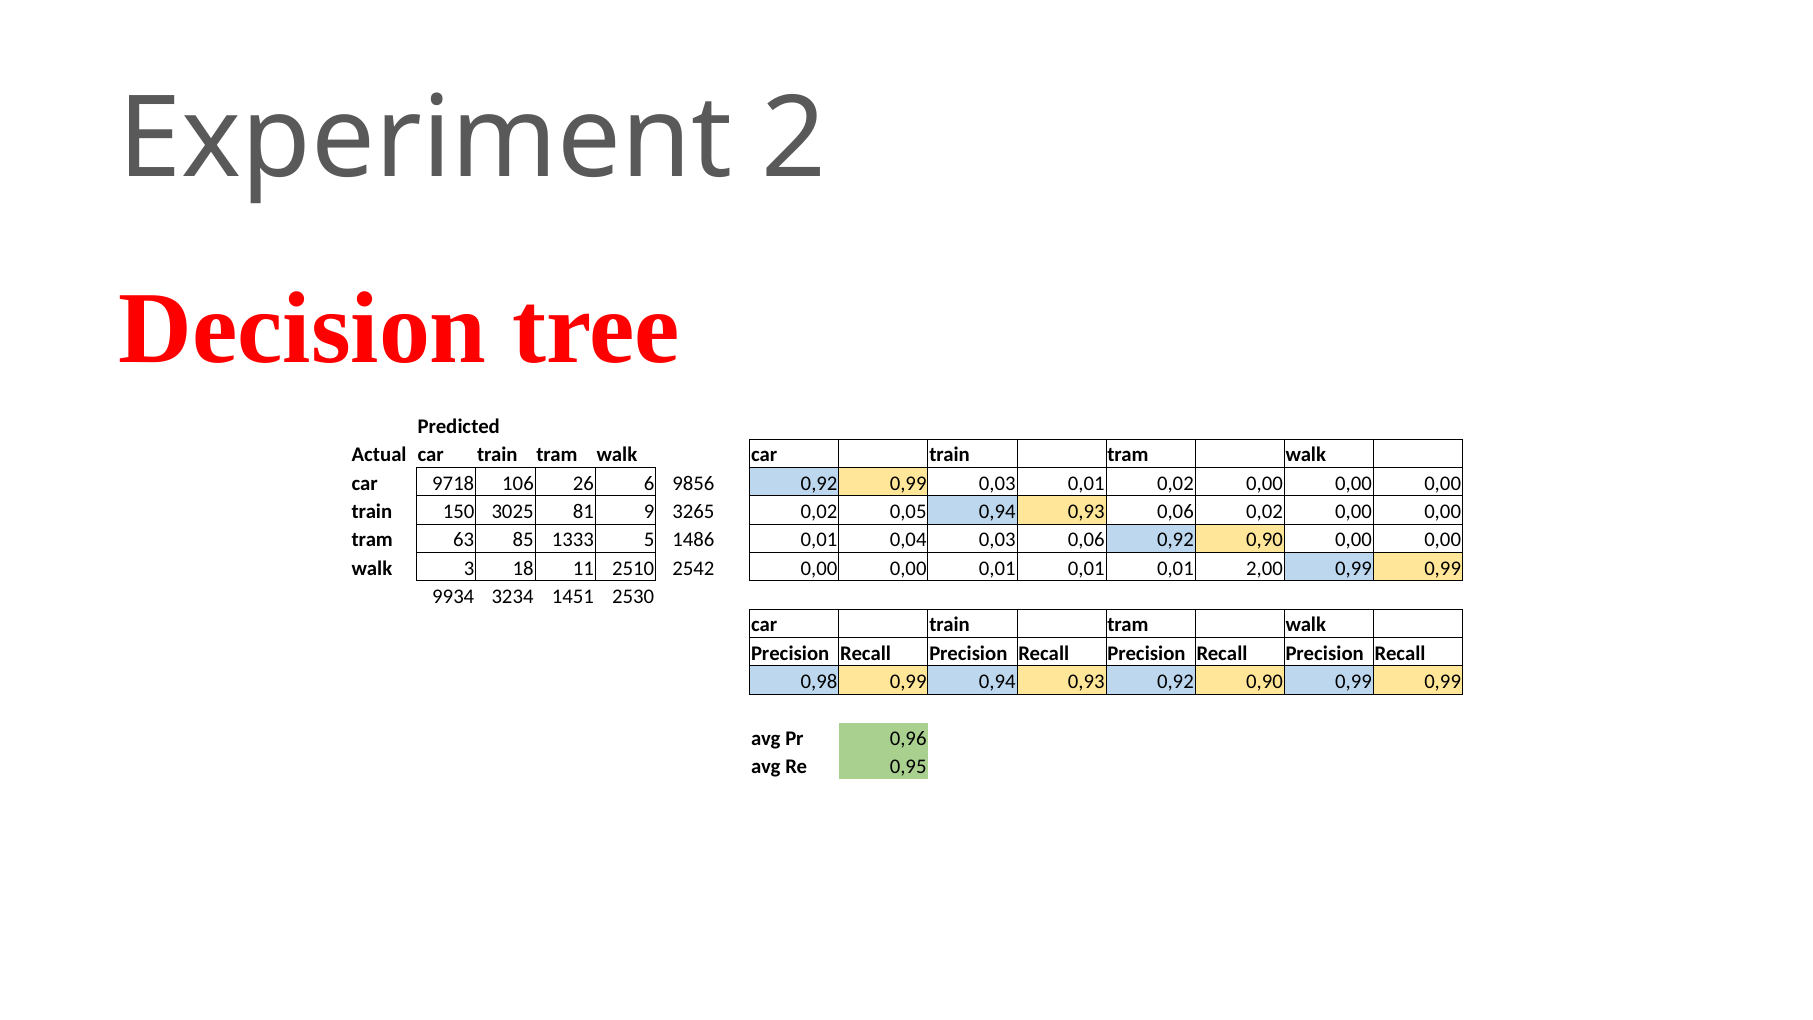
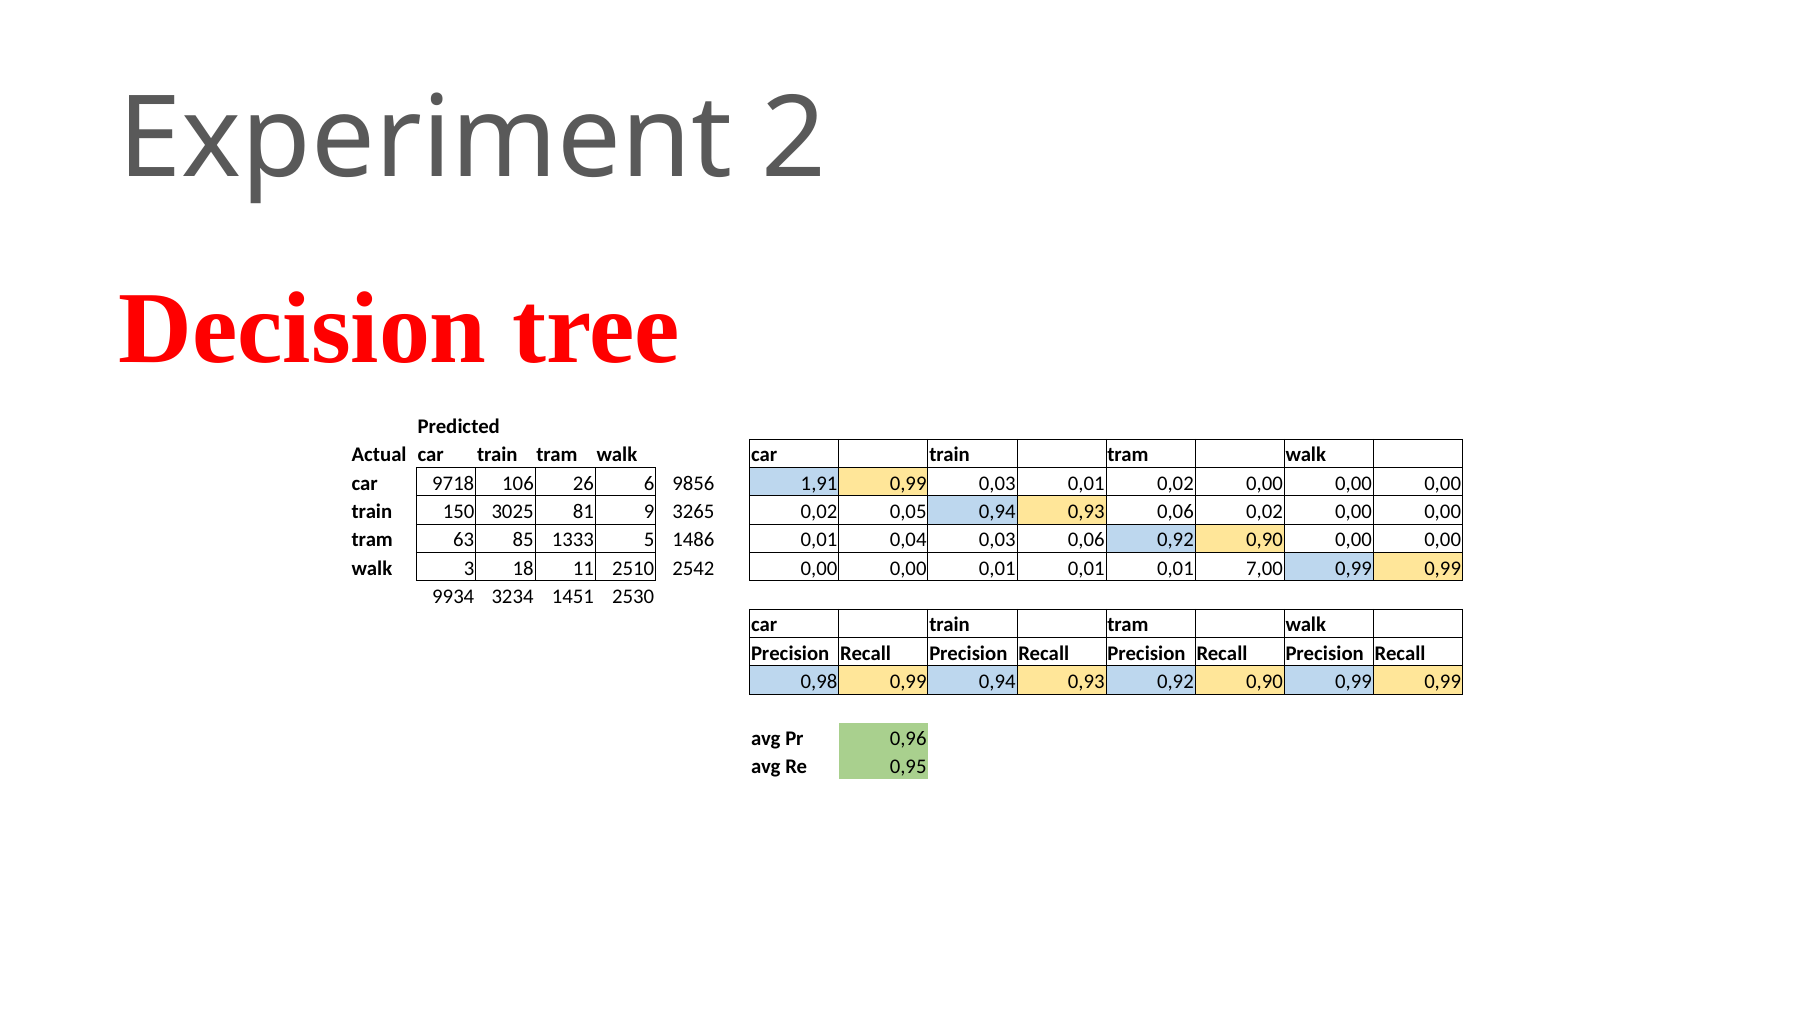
9856 0,92: 0,92 -> 1,91 (819, 483)
2,00: 2,00 -> 7,00 (1265, 568)
